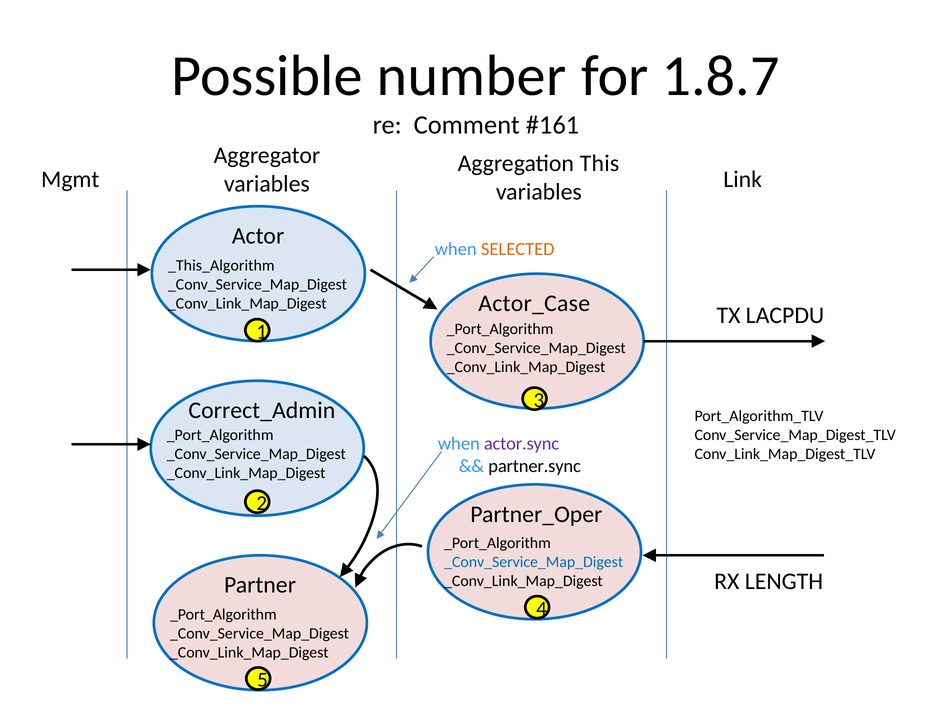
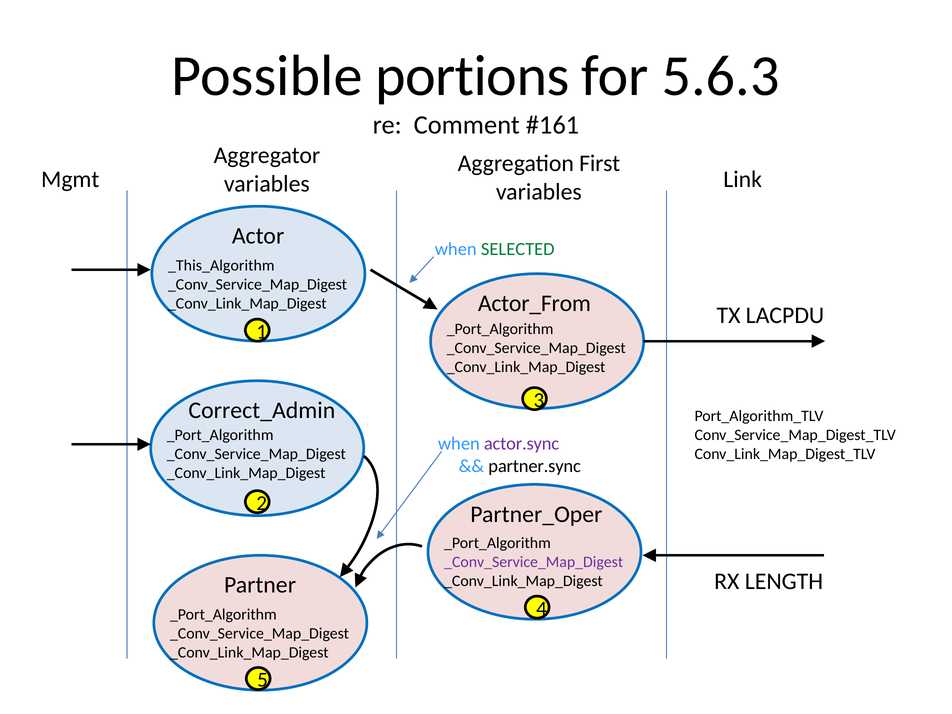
number: number -> portions (472, 76)
1.8.7: 1.8.7 -> 5.6.3 (721, 76)
This: This -> First (600, 163)
SELECTED colour: orange -> green (518, 249)
Actor_Case: Actor_Case -> Actor_From (534, 303)
_Conv_Service_Map_Digest colour: blue -> purple (534, 562)
